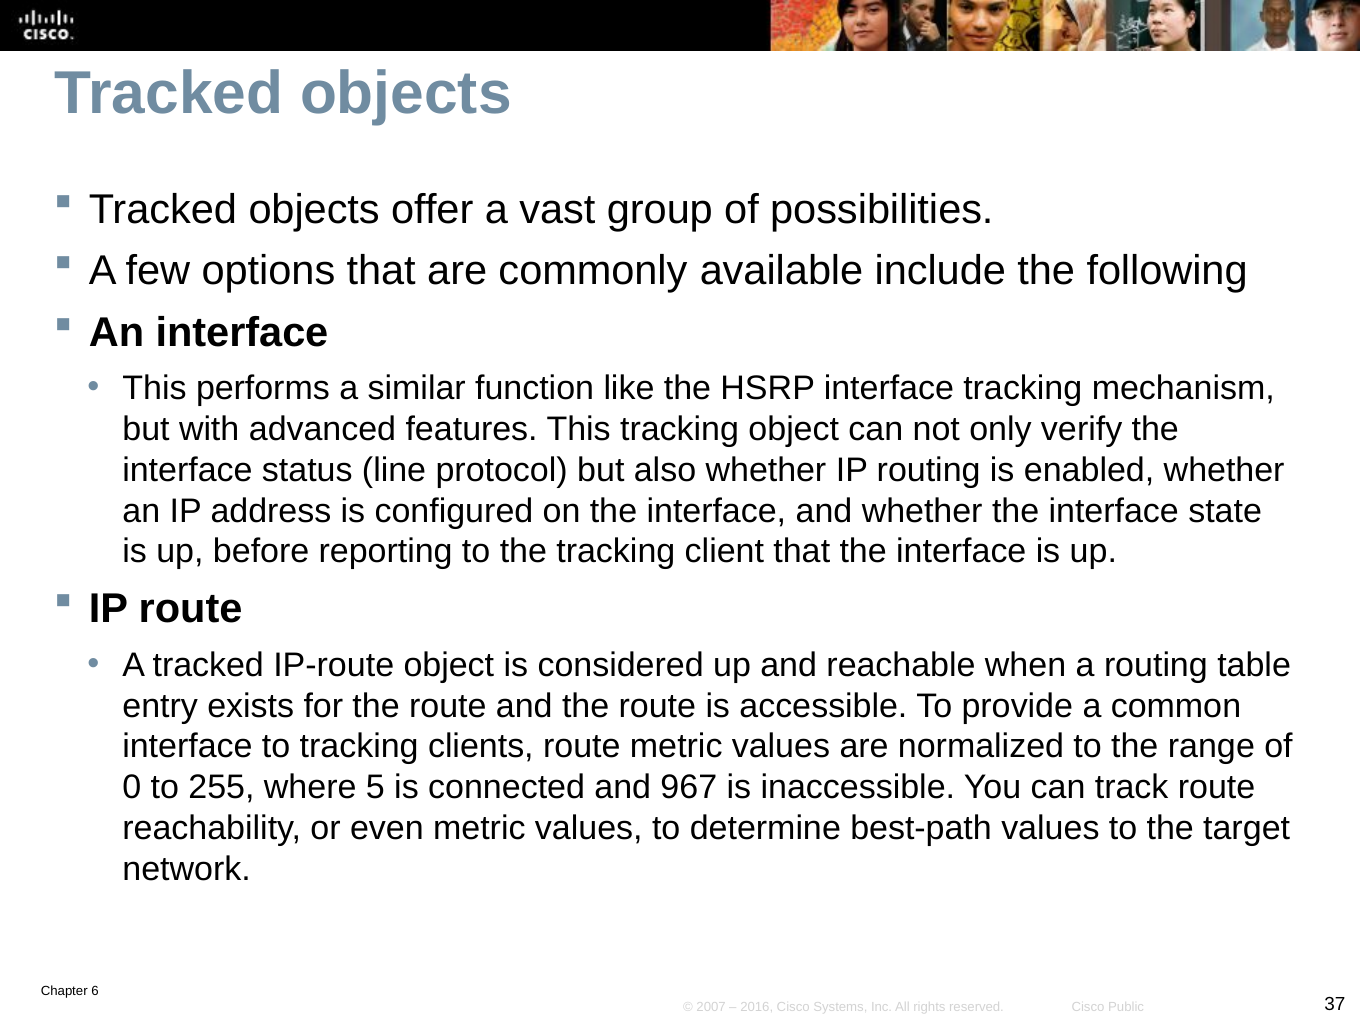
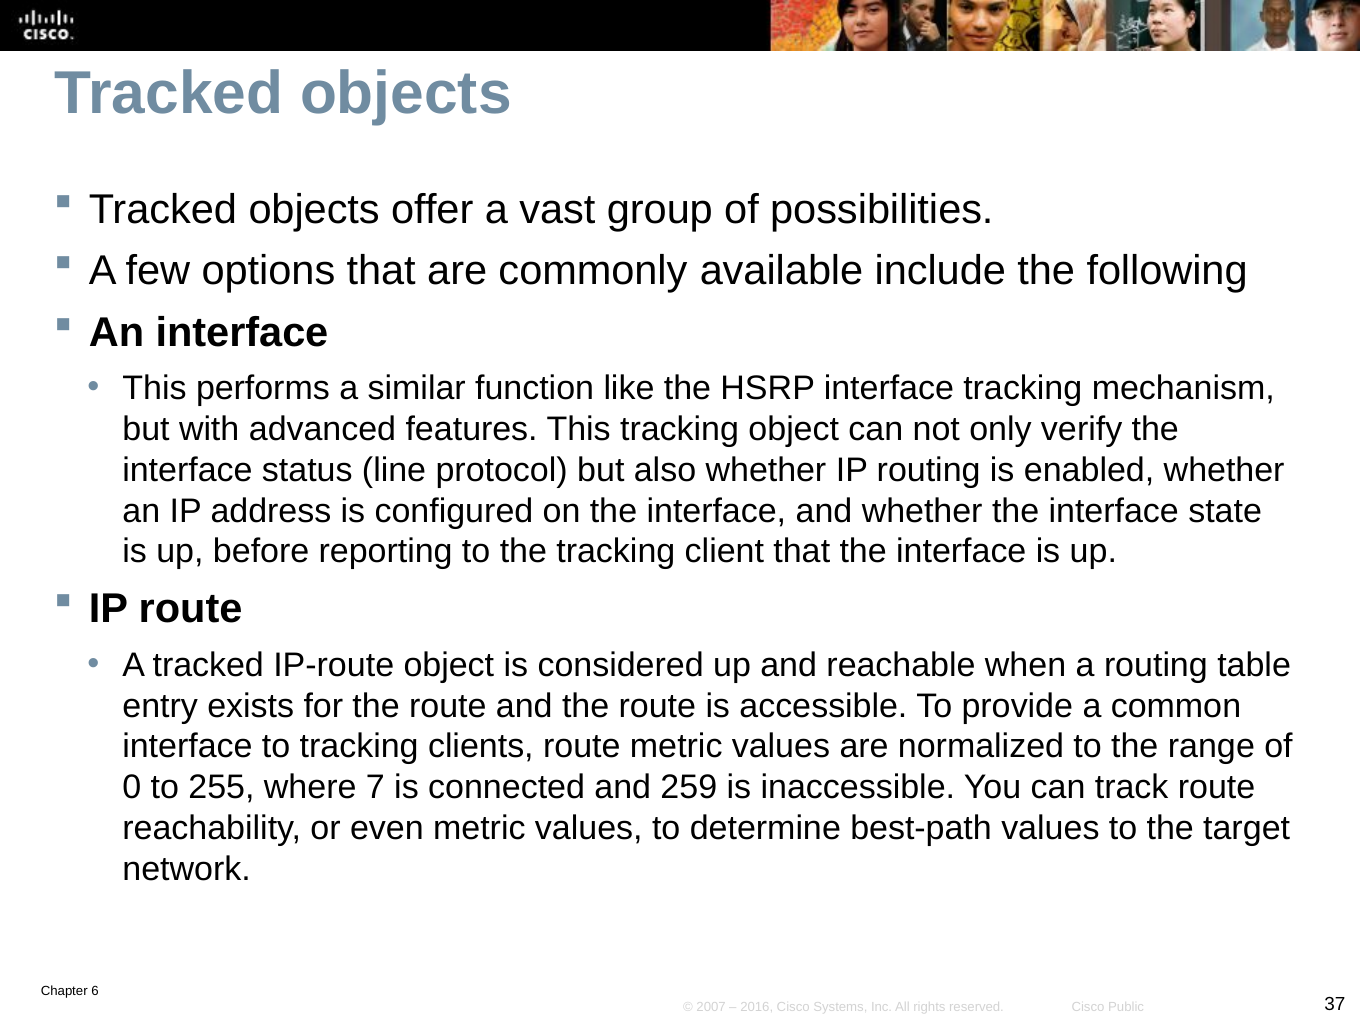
5: 5 -> 7 (375, 787)
967: 967 -> 259 (689, 787)
